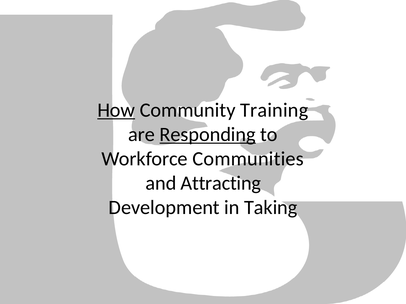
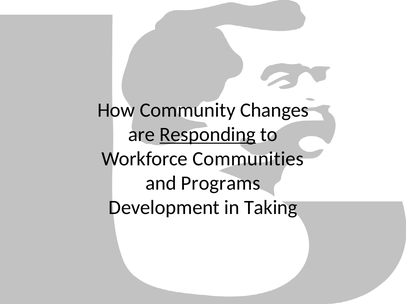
How underline: present -> none (116, 110)
Training: Training -> Changes (274, 110)
Attracting: Attracting -> Programs (221, 183)
